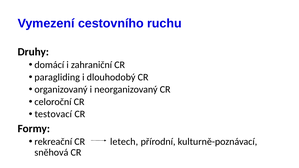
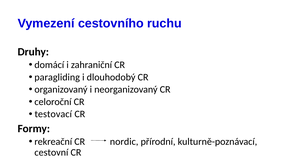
letech: letech -> nordic (124, 142)
sněhová: sněhová -> cestovní (51, 153)
